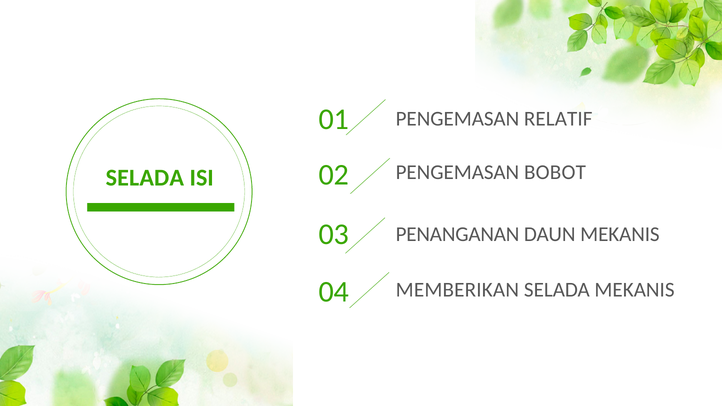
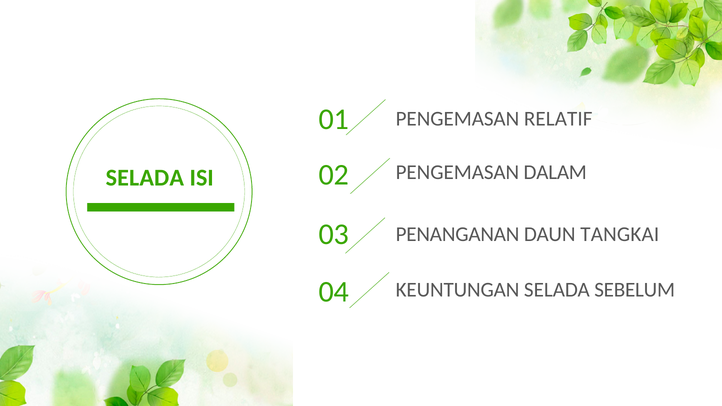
BOBOT: BOBOT -> DALAM (555, 172)
DAUN MEKANIS: MEKANIS -> TANGKAI (620, 235)
MEMBERIKAN: MEMBERIKAN -> KEUNTUNGAN (457, 290)
SELADA MEKANIS: MEKANIS -> SEBELUM (635, 290)
